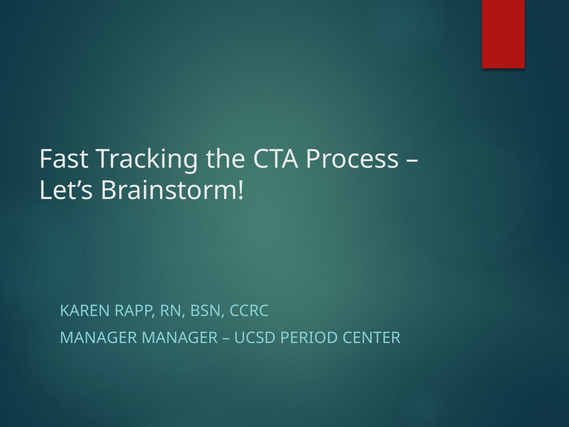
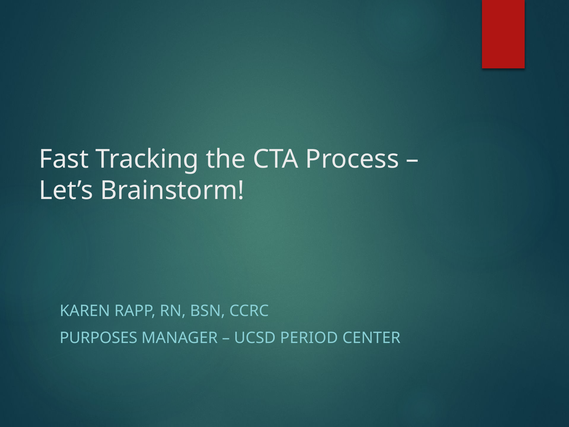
MANAGER: MANAGER -> PURPOSES (98, 338)
